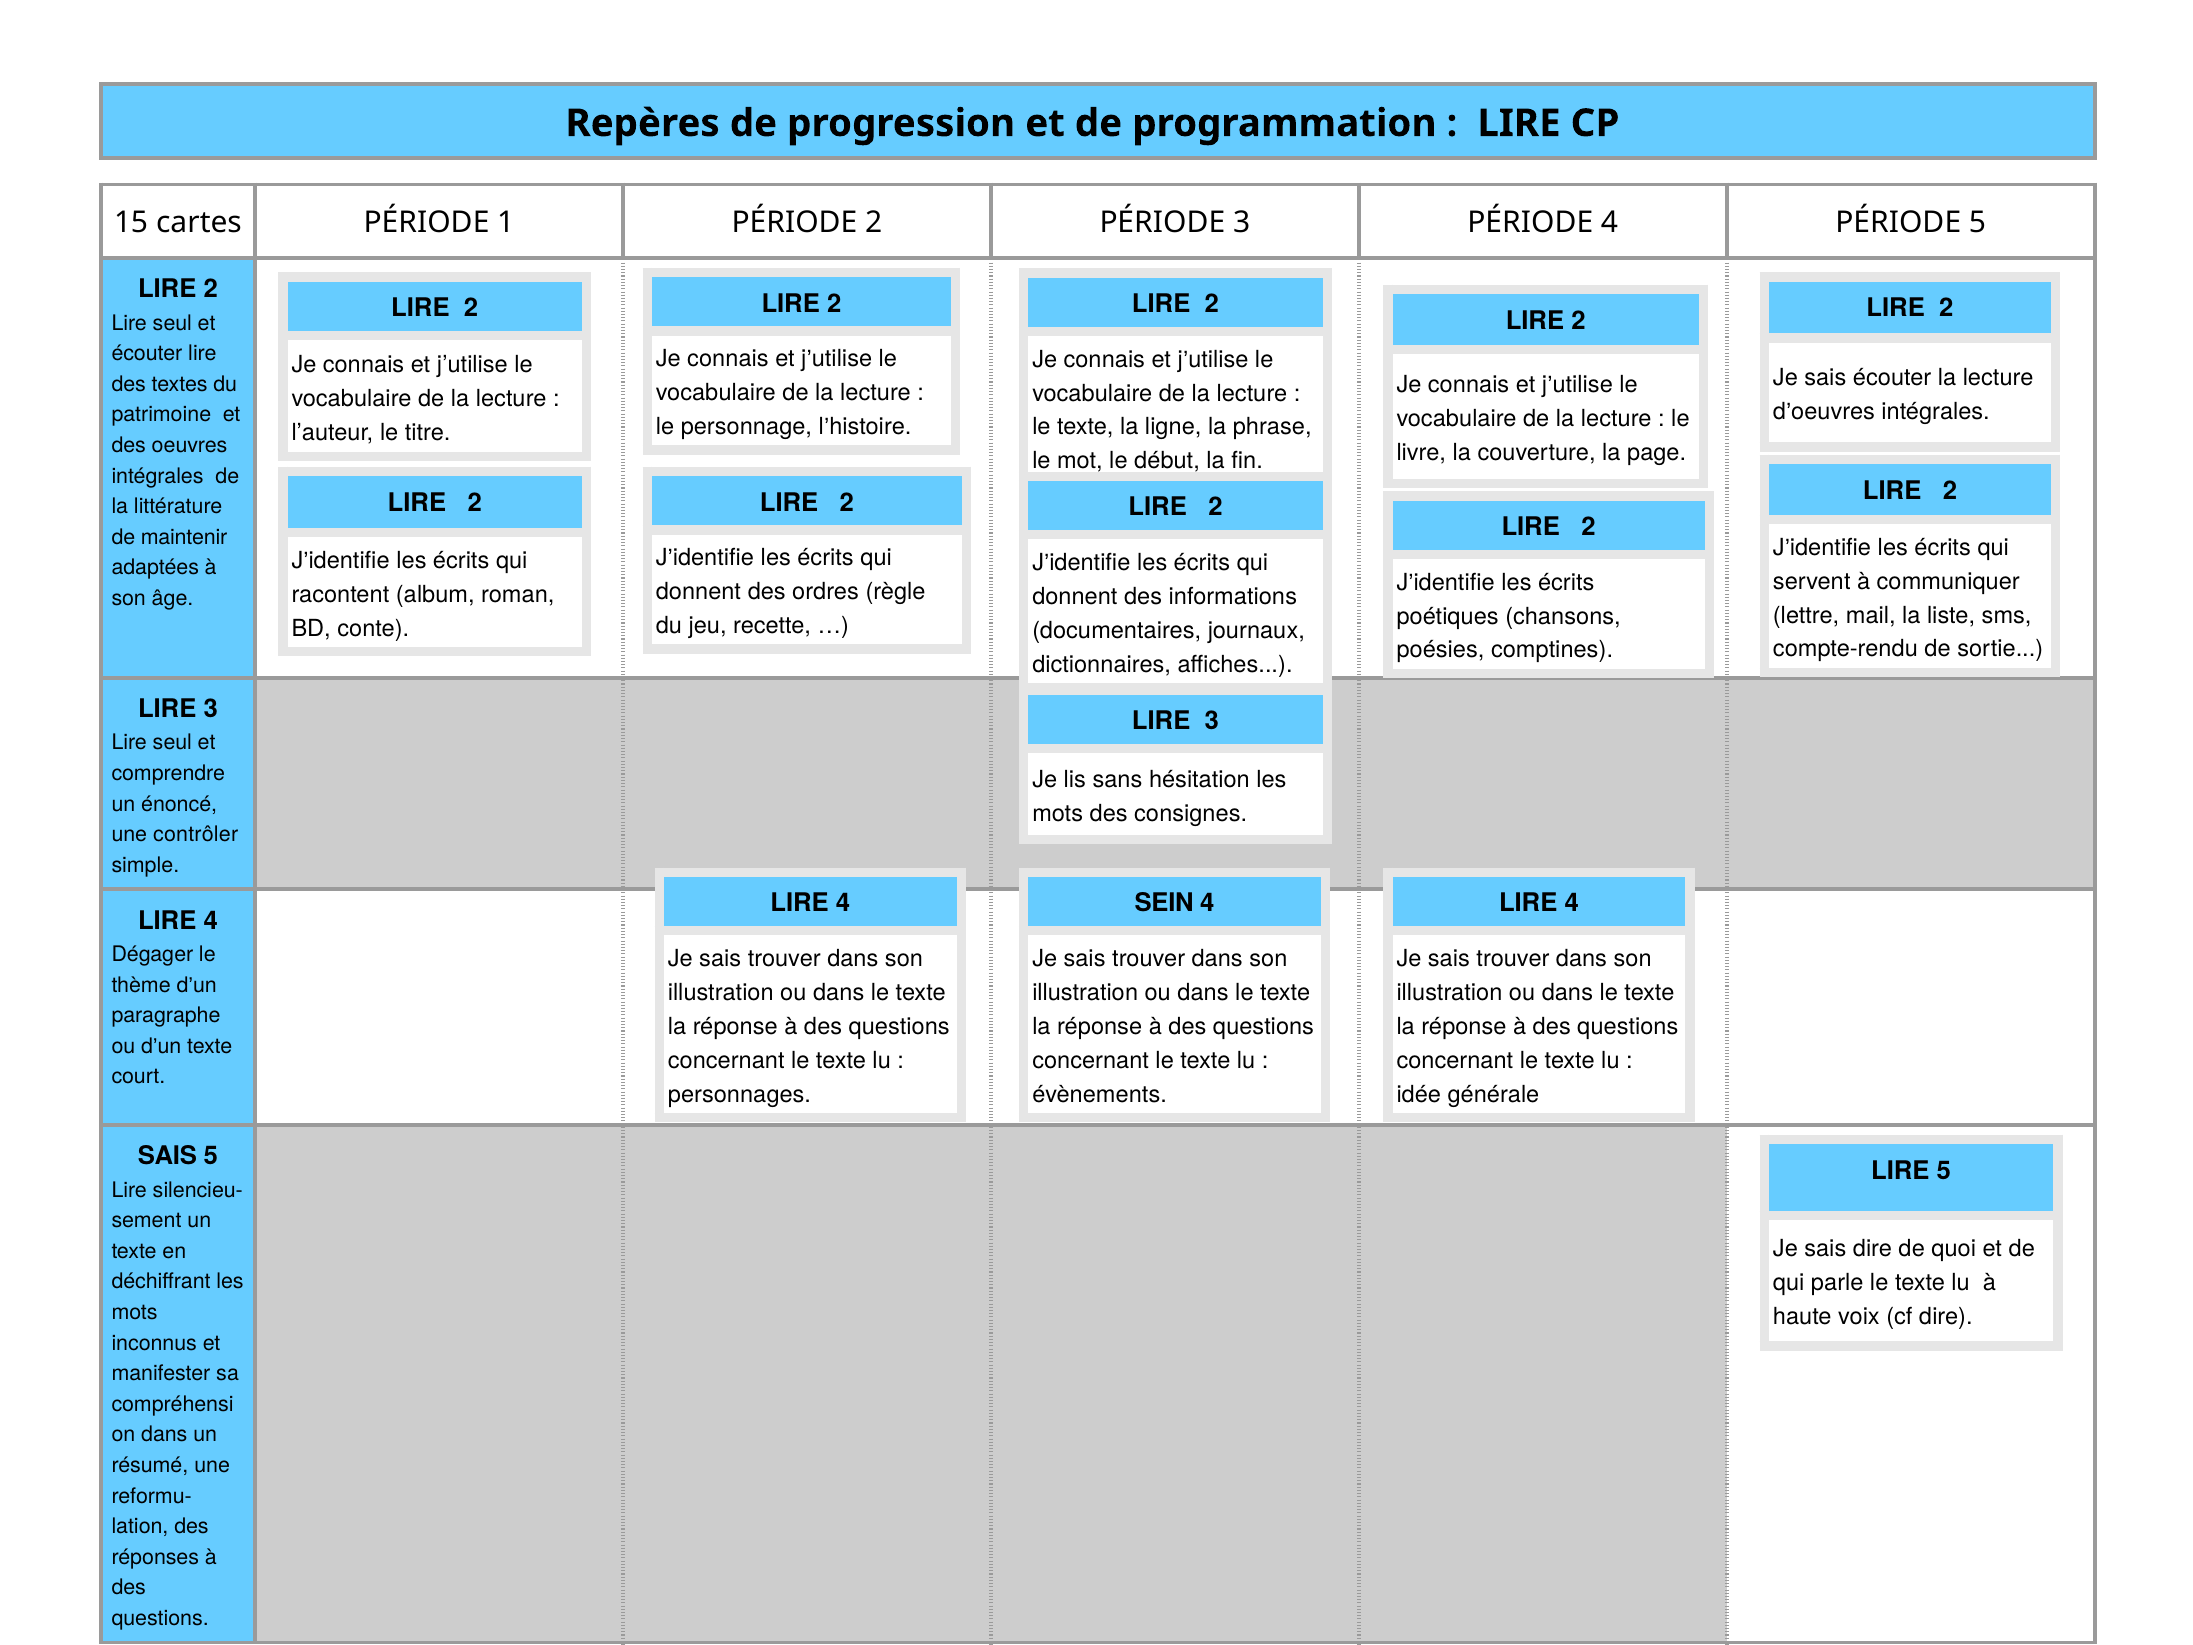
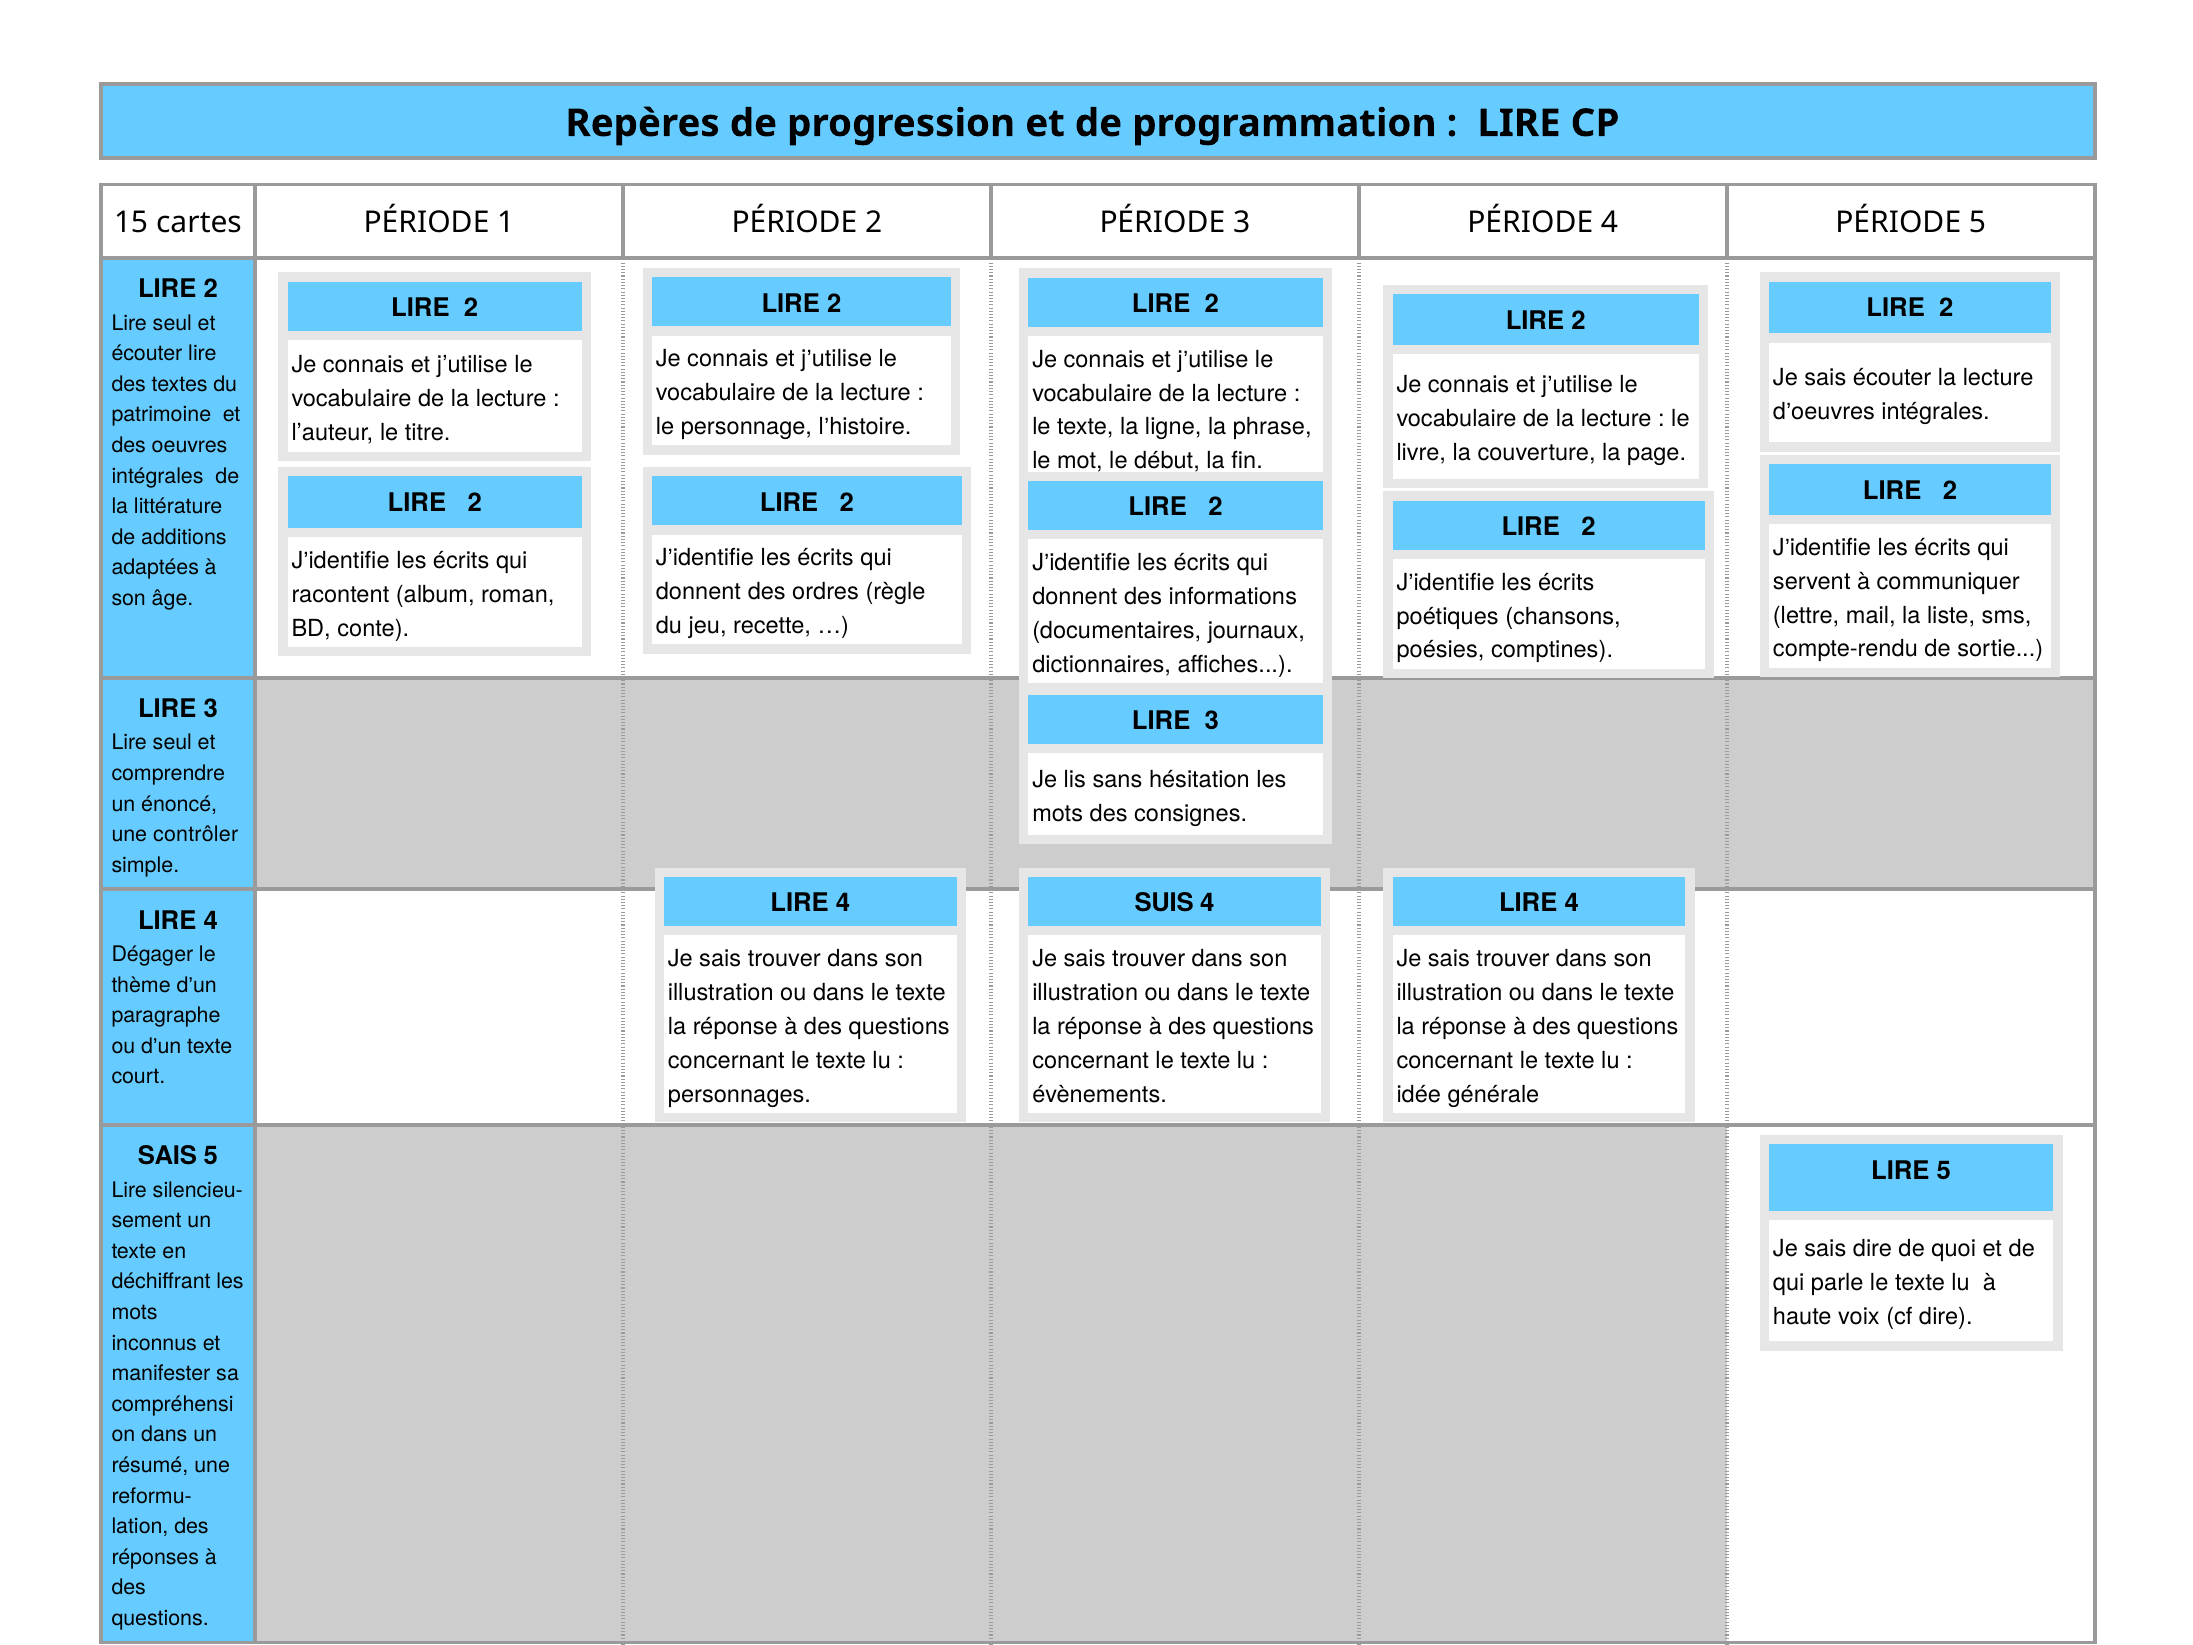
maintenir: maintenir -> additions (184, 537)
SEIN: SEIN -> SUIS (1164, 903)
